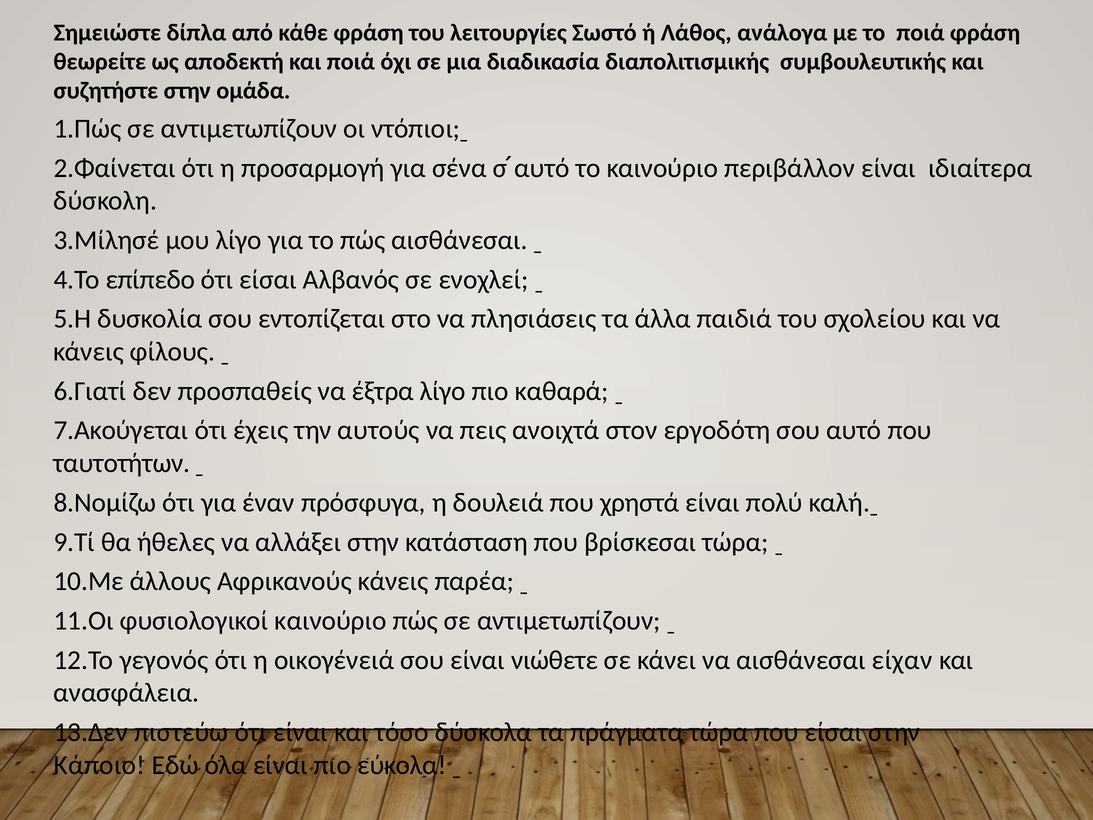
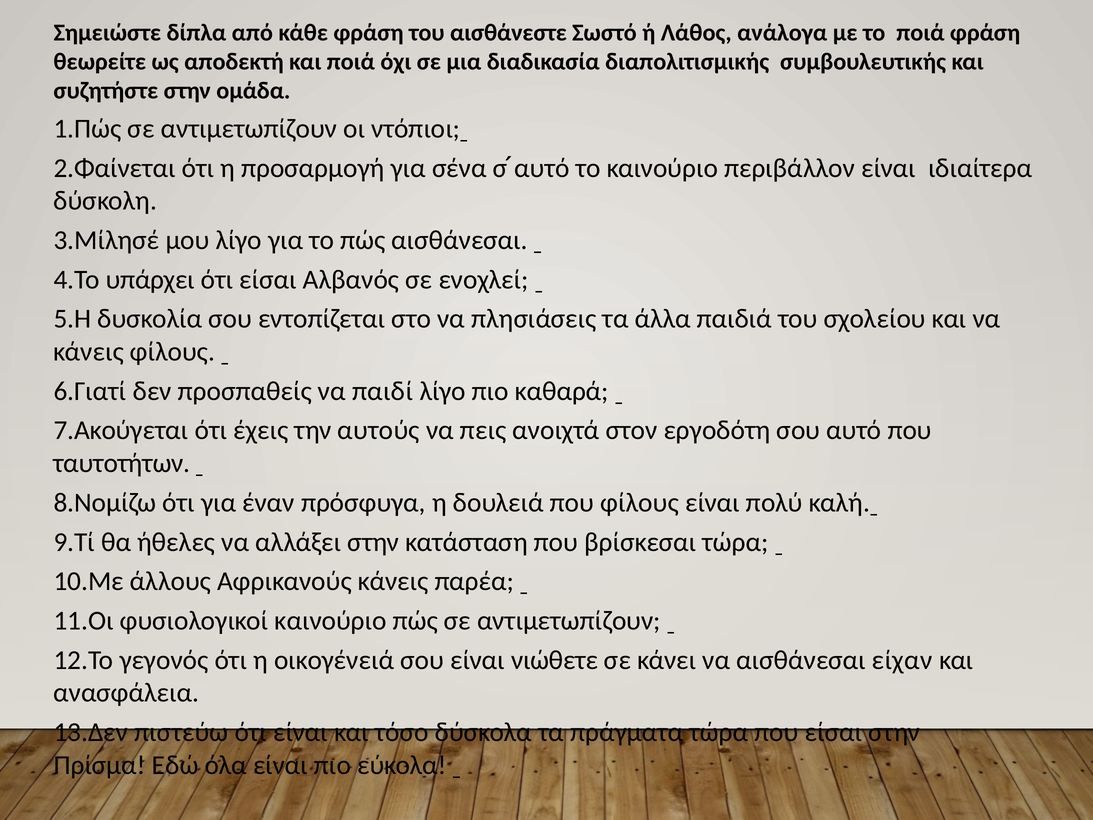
λειτουργίες: λειτουργίες -> αισθάνεστε (508, 33)
επίπεδο: επίπεδο -> υπάρχει (150, 280)
έξτρα: έξτρα -> παιδί (383, 391)
που χρηστά: χρηστά -> φίλους (640, 502)
Κάποιο: Κάποιο -> Πρίσμα (100, 765)
